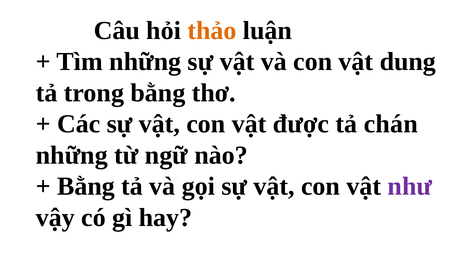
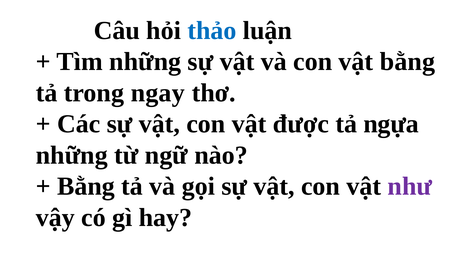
thảo colour: orange -> blue (212, 30)
vật dung: dung -> bằng (408, 62)
trong bằng: bằng -> ngay (158, 93)
chán: chán -> ngựa (391, 124)
